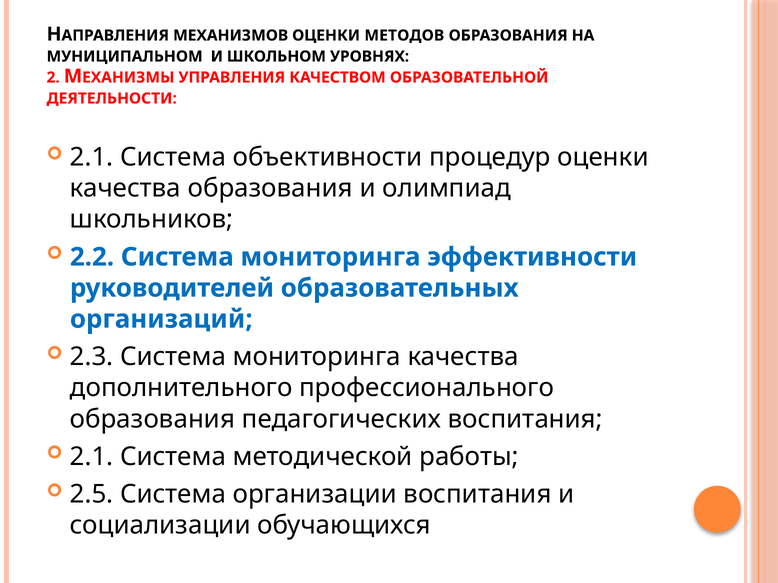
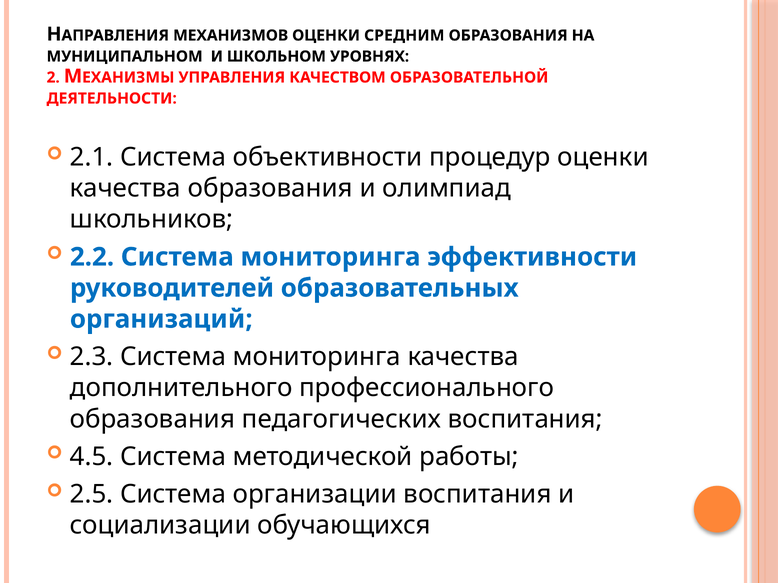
МЕТОДОВ: МЕТОДОВ -> СРЕДНИМ (404, 36)
2.1: 2.1 -> 4.5 (92, 457)
